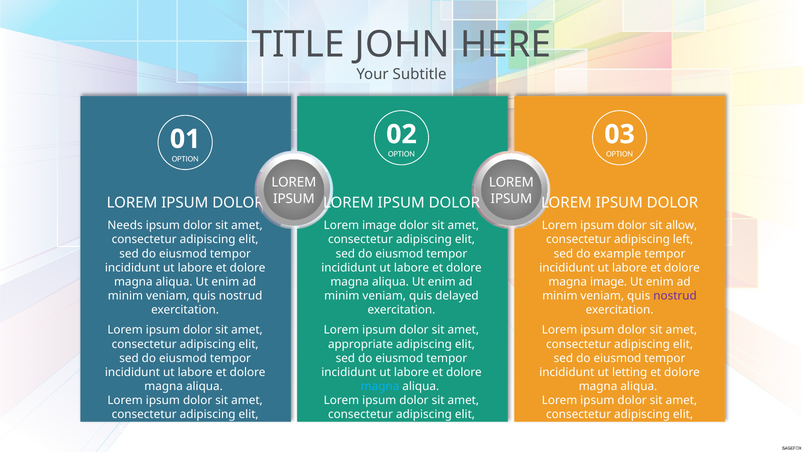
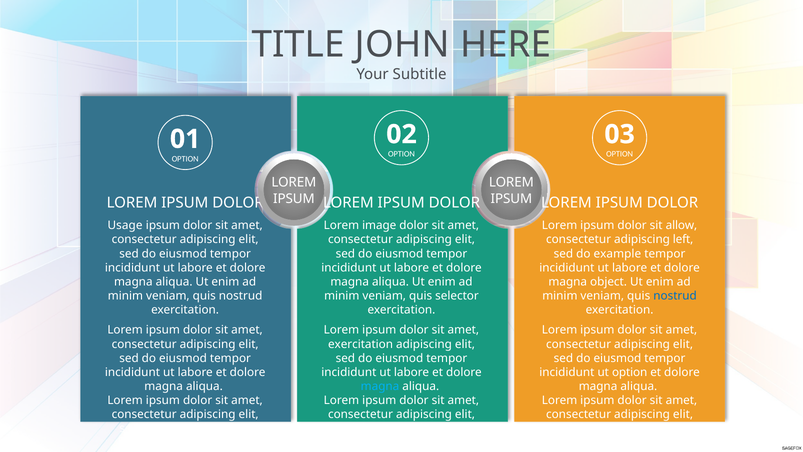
Needs: Needs -> Usage (125, 225)
magna image: image -> object (609, 282)
delayed: delayed -> selector (457, 296)
nostrud colour: purple -> blue (675, 296)
appropriate: appropriate -> exercitation (361, 344)
ut letting: letting -> option (630, 372)
